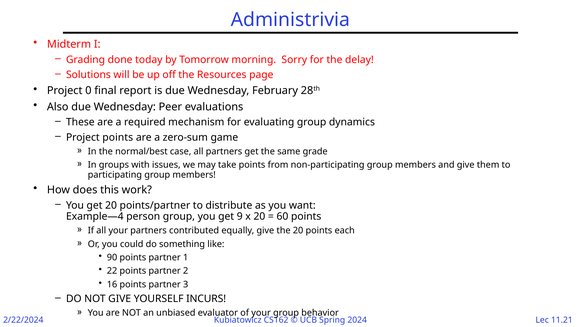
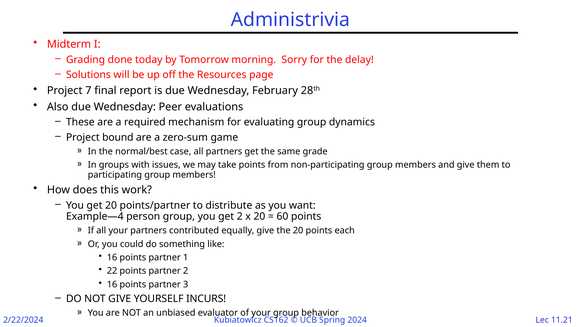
0: 0 -> 7 (88, 91)
Project points: points -> bound (118, 137)
get 9: 9 -> 2 (240, 216)
90: 90 -> 16 (112, 257)
